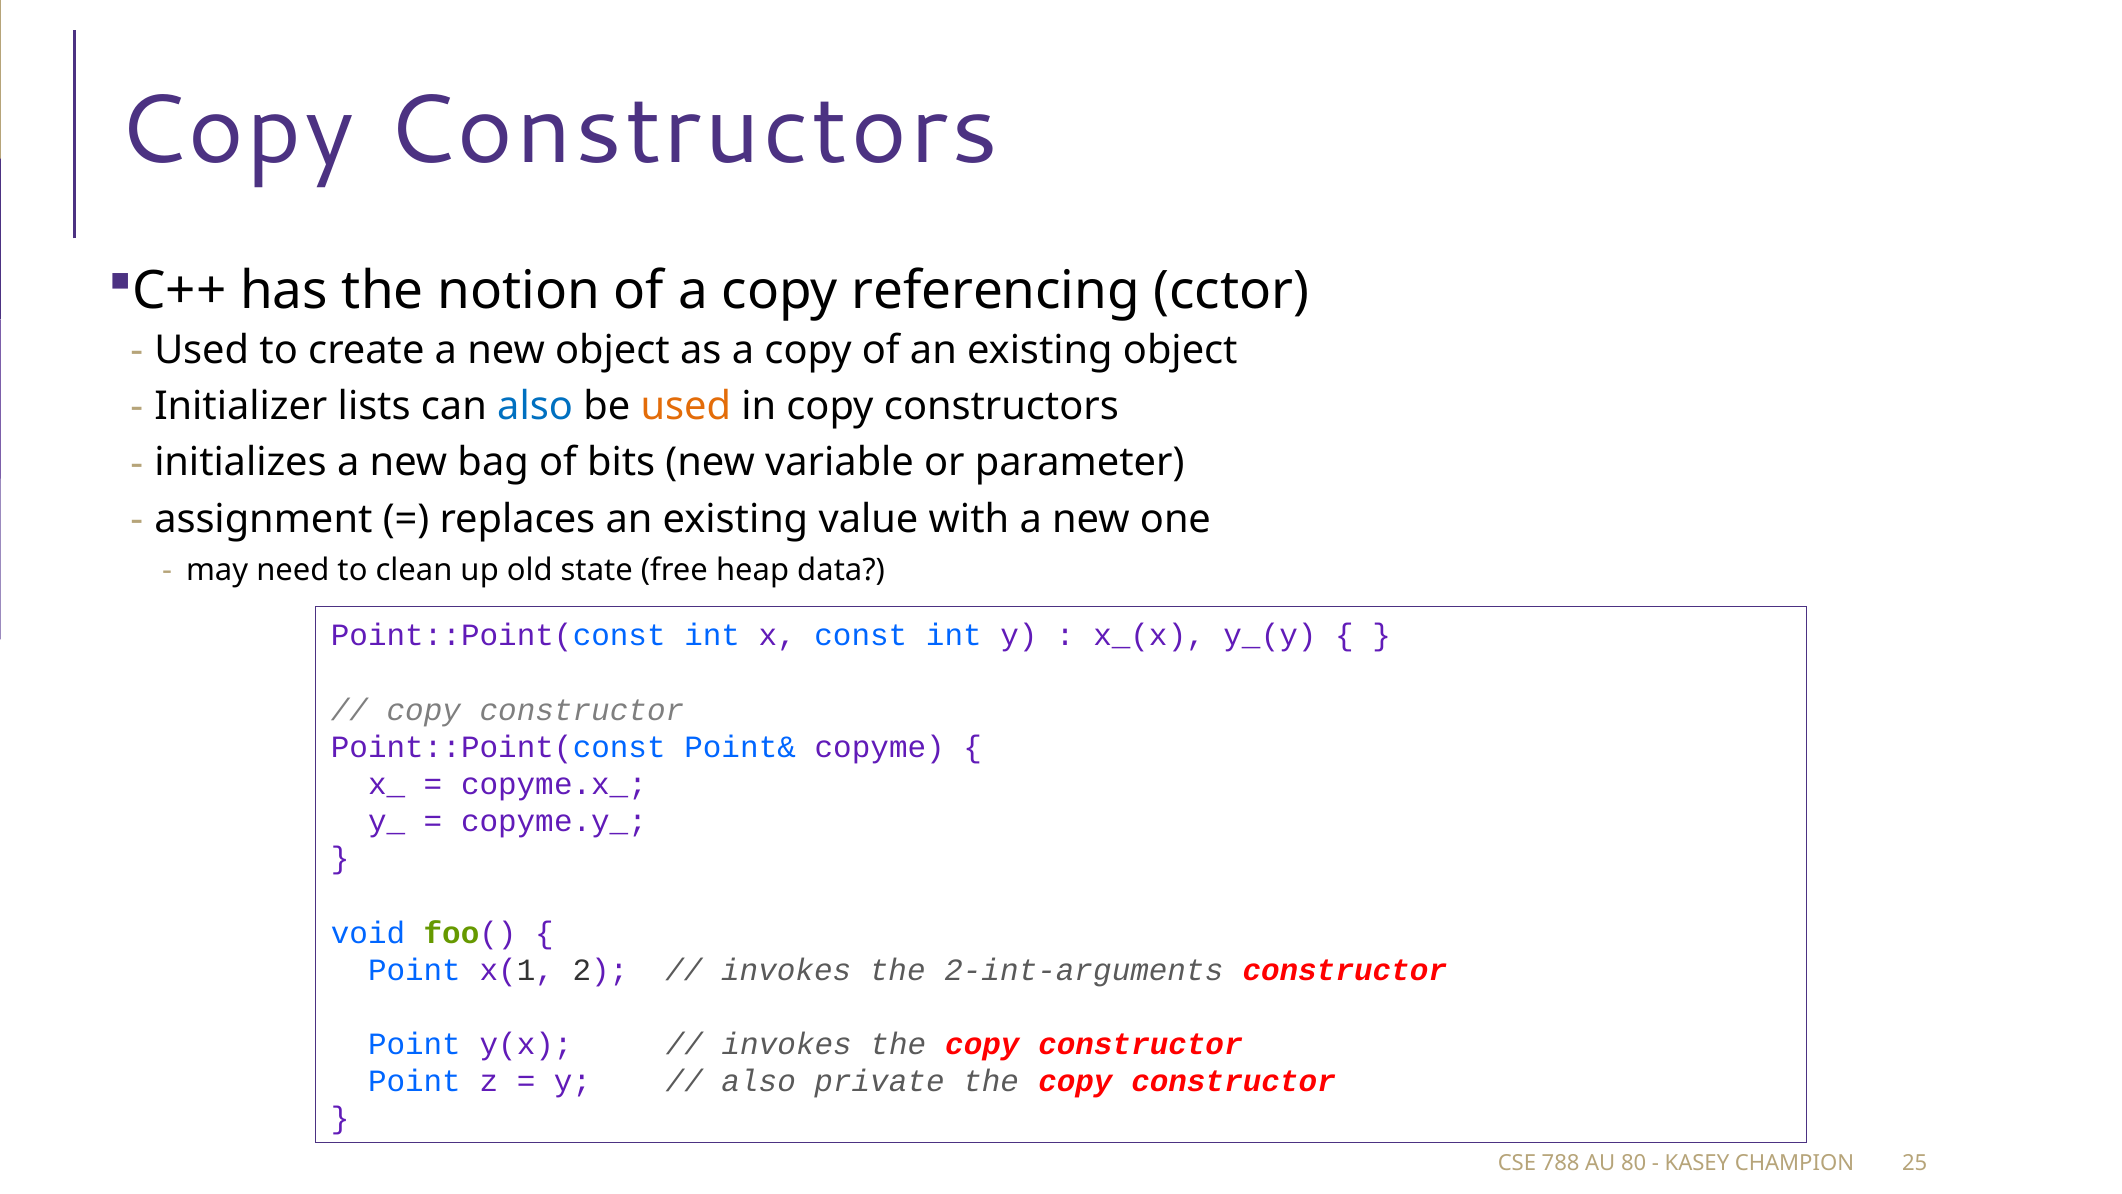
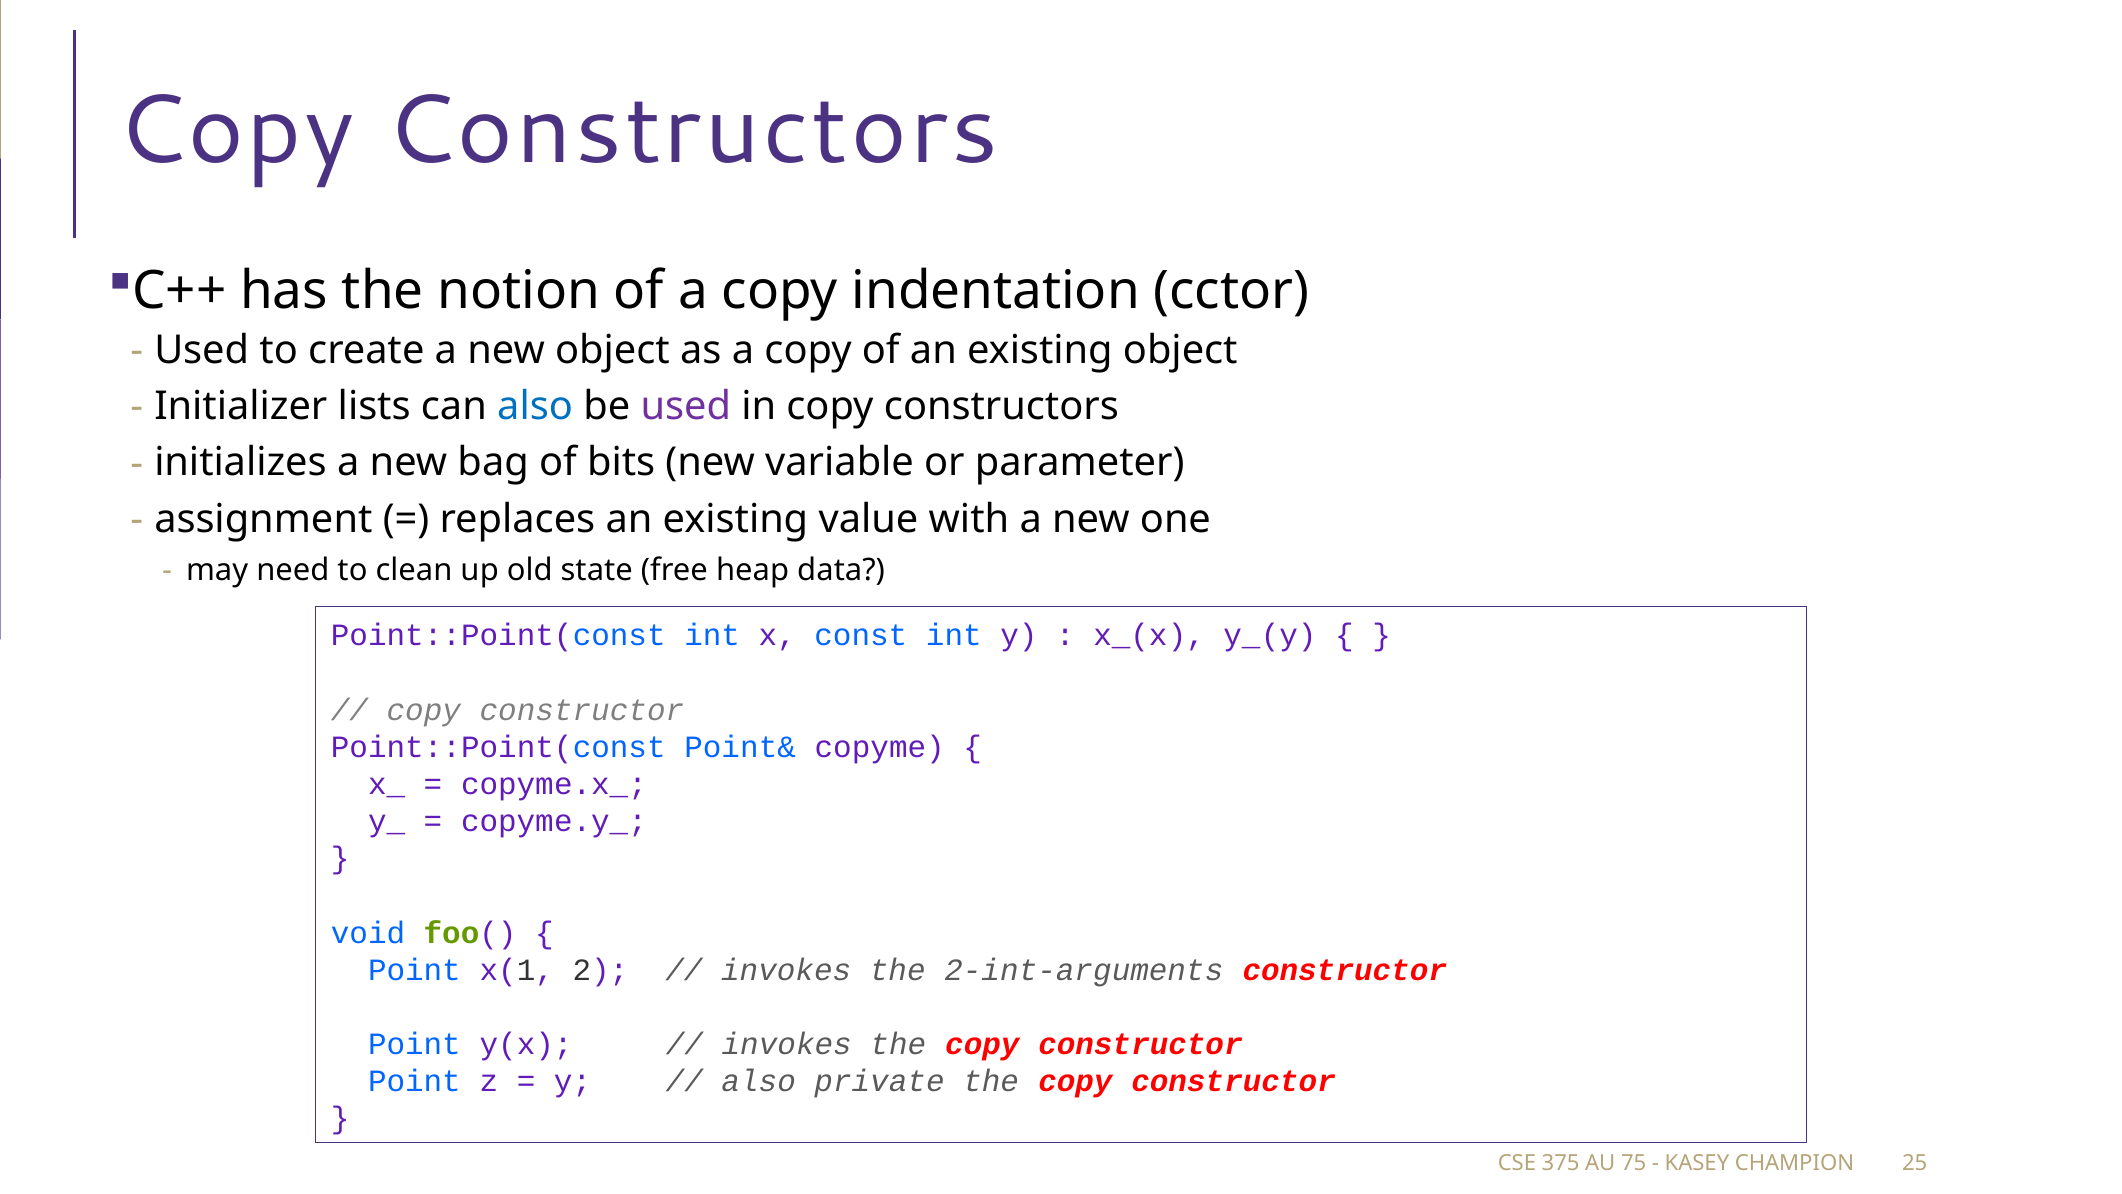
referencing: referencing -> indentation (996, 291)
used colour: orange -> purple (686, 406)
788: 788 -> 375 (1561, 1163)
80: 80 -> 75 (1634, 1163)
